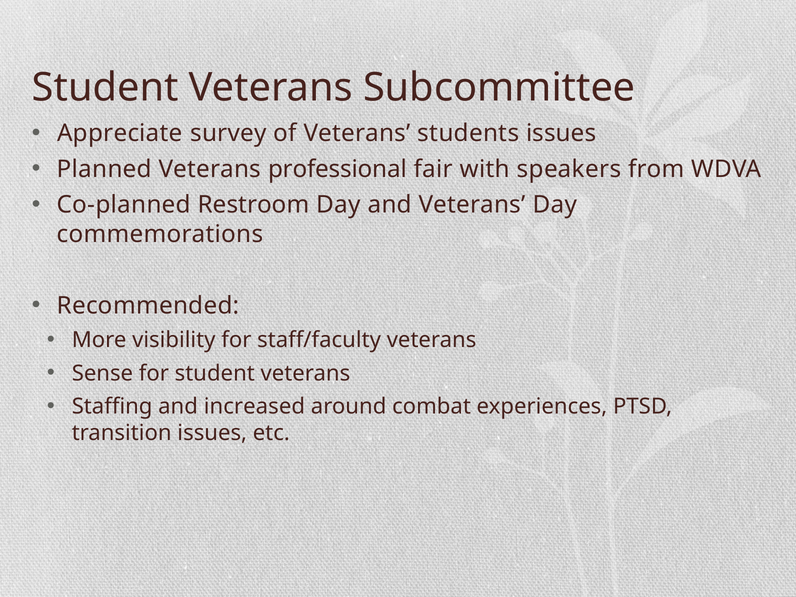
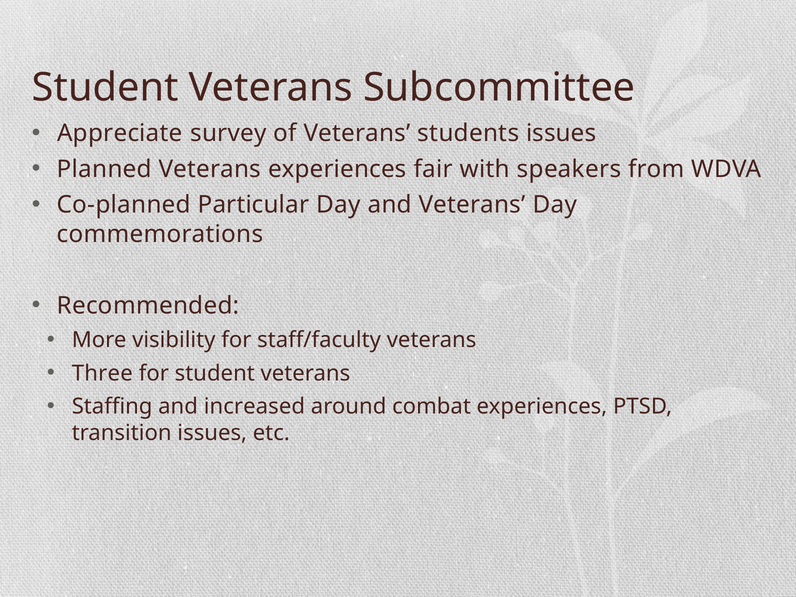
Veterans professional: professional -> experiences (337, 169)
Restroom: Restroom -> Particular (253, 205)
Sense: Sense -> Three (102, 373)
